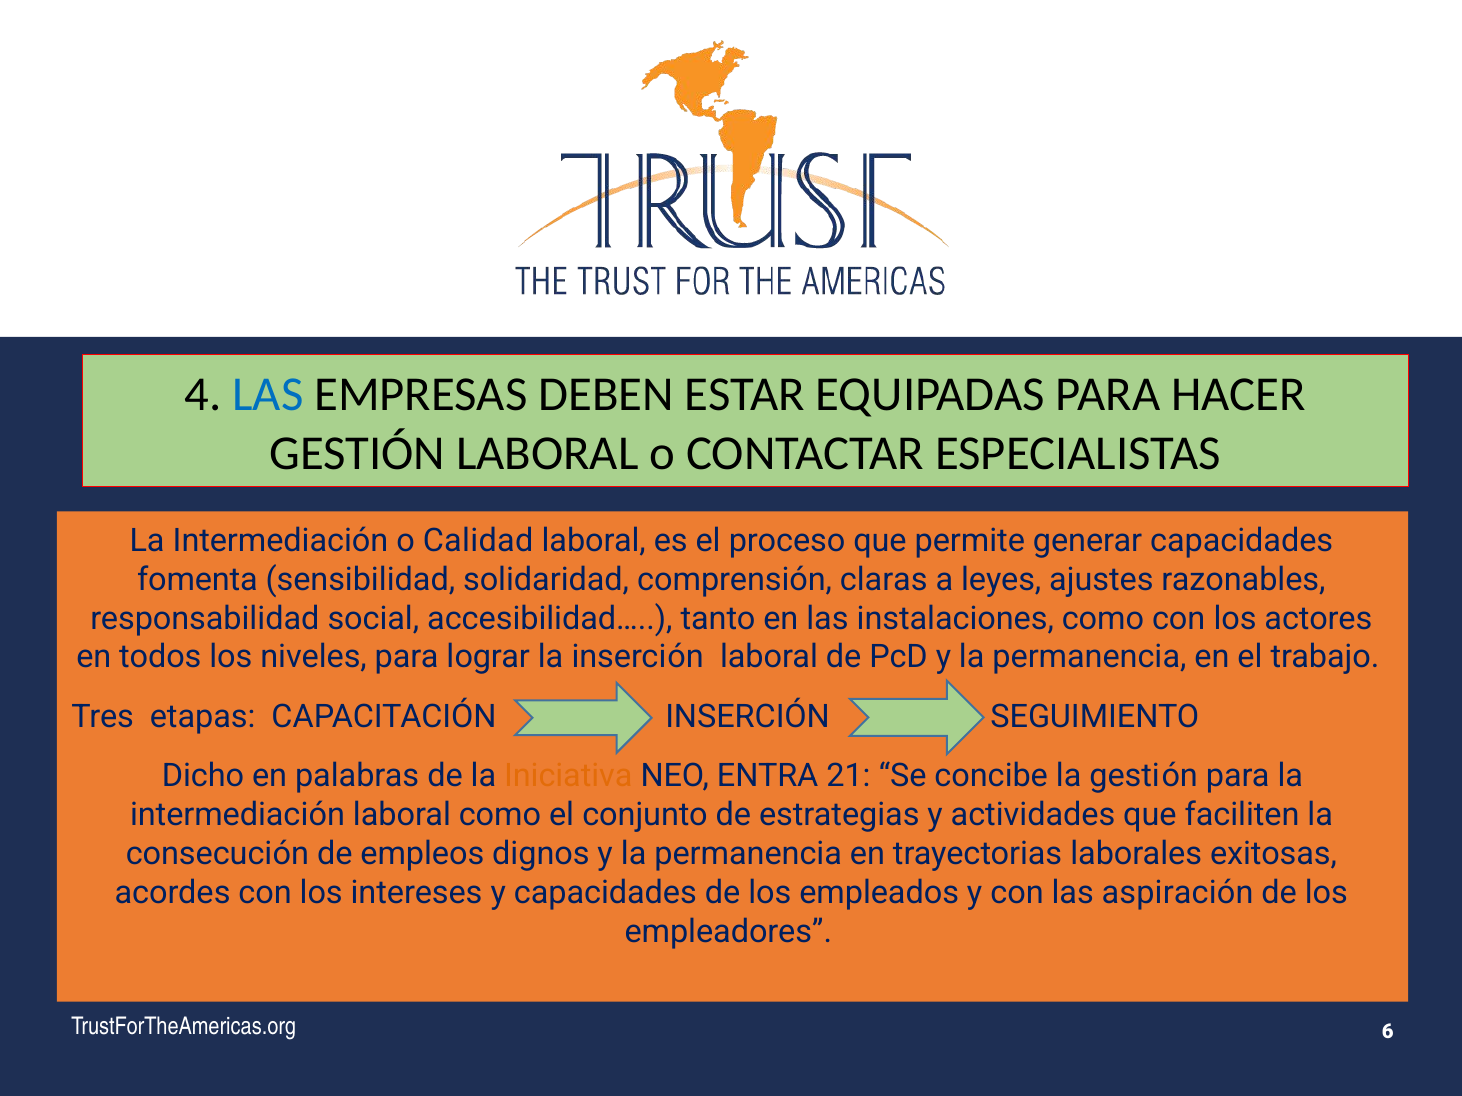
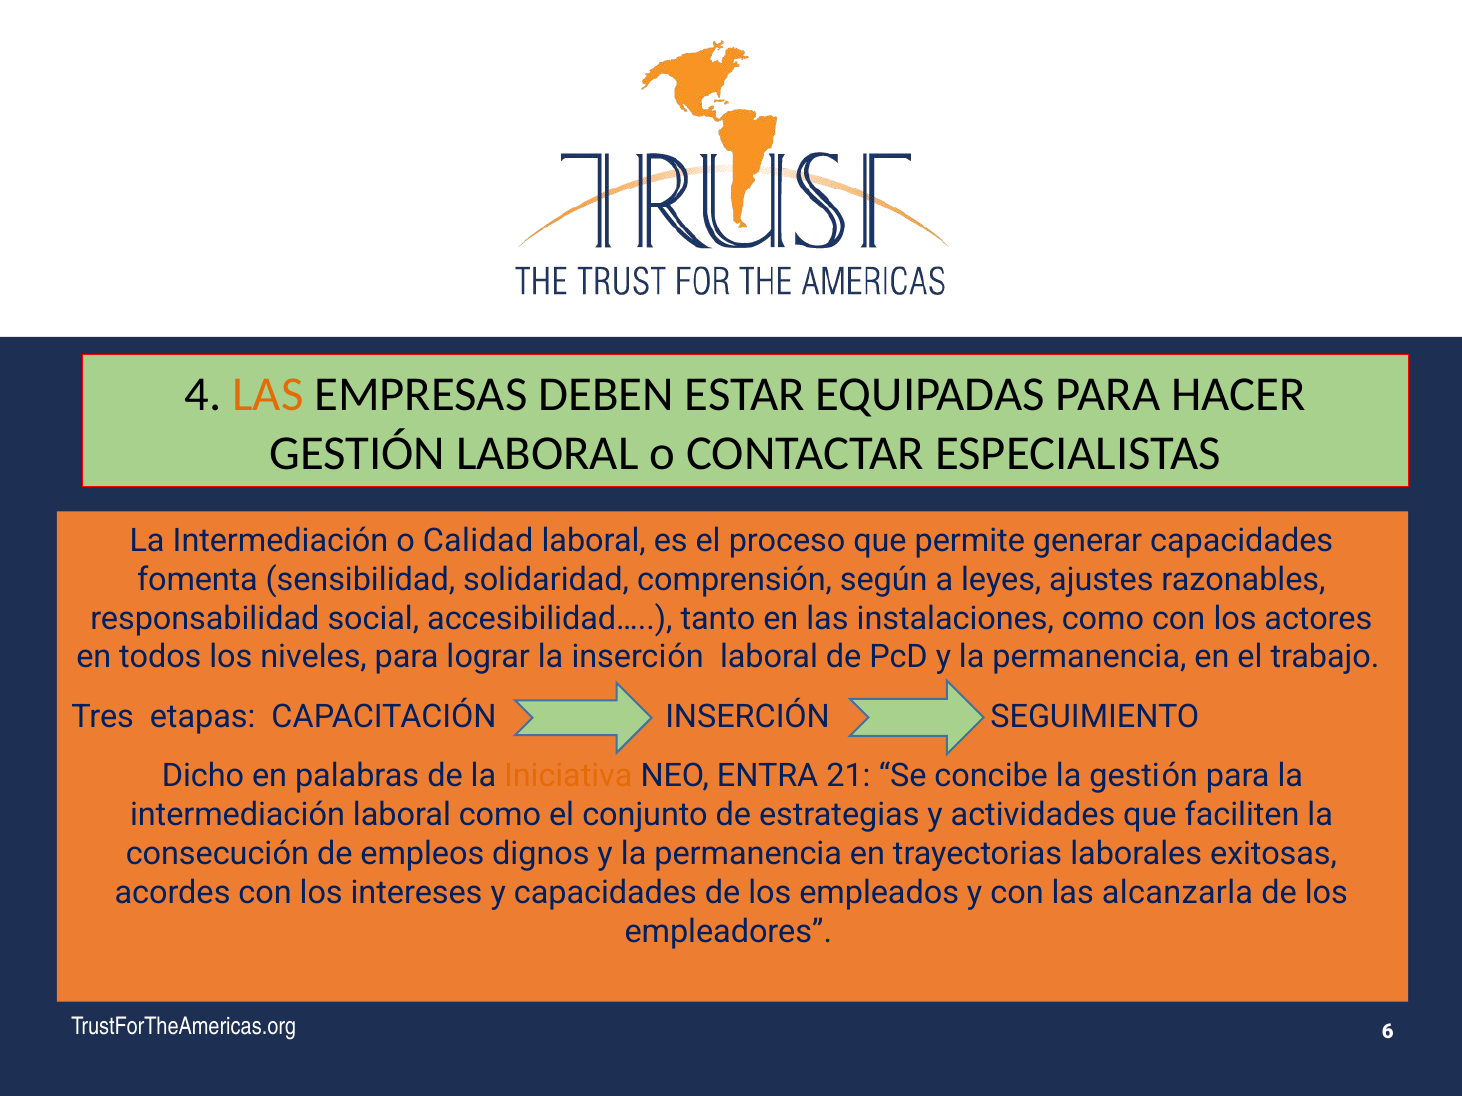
LAS colour: blue -> orange (268, 395)
claras: claras -> según (884, 580)
aspiración: aspiración -> alcanzarla (1178, 893)
